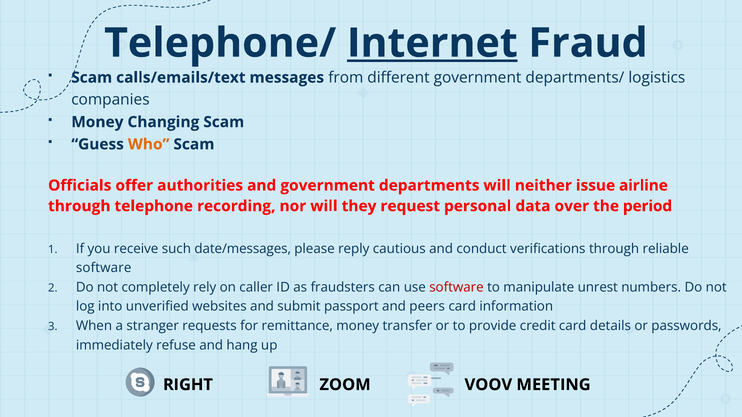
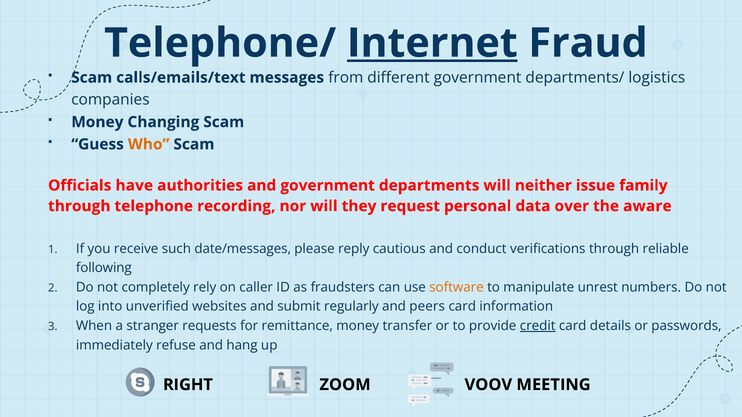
offer: offer -> have (134, 186)
airline: airline -> family (643, 186)
period: period -> aware (647, 206)
software: software -> following (104, 268)
software colour: red -> orange (456, 288)
passport: passport -> regularly (351, 307)
credit underline: none -> present (538, 326)
